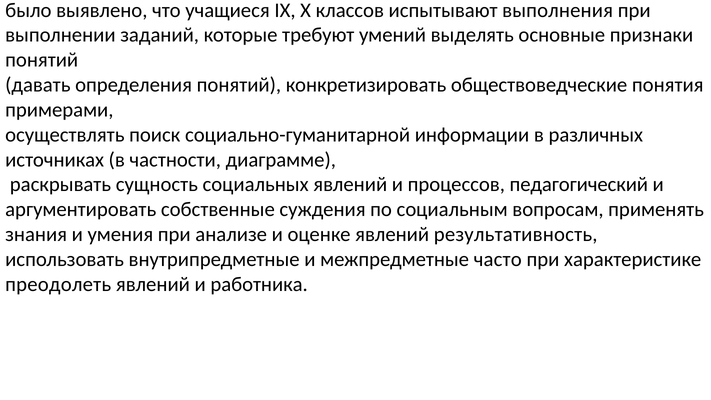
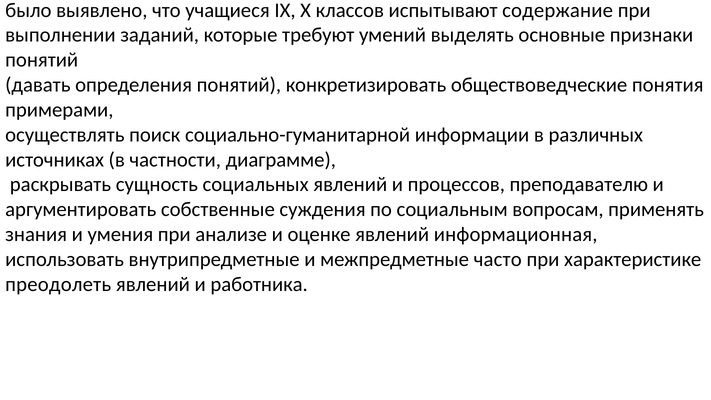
выполнения: выполнения -> содержание (558, 10)
педагогический: педагогический -> преподавателю (579, 185)
результативность: результативность -> информационная (516, 234)
